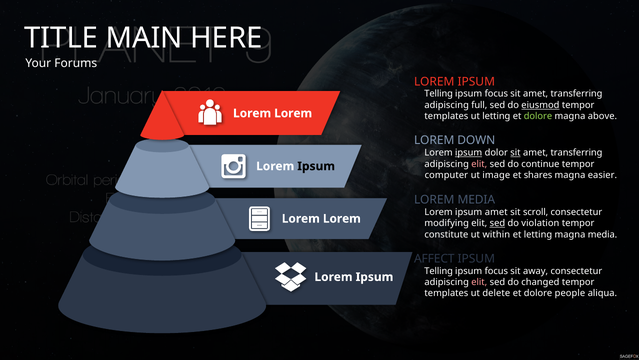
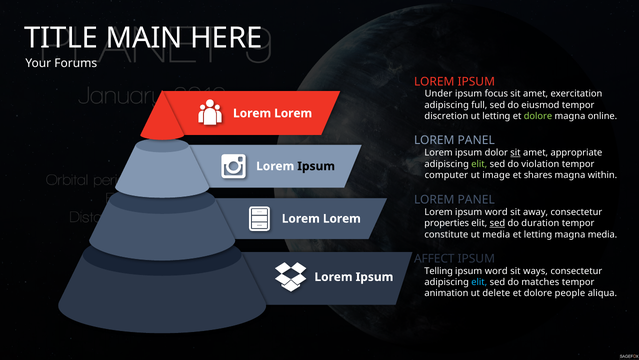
Telling: Telling -> Under (439, 94)
transferring: transferring -> exercitation (576, 94)
eiusmod underline: present -> none (540, 105)
templates: templates -> discretion (446, 116)
above: above -> online (602, 116)
DOWN: DOWN -> PANEL (476, 140)
ipsum underline: present -> none (469, 153)
transferring: transferring -> appropriate (576, 153)
elit colour: pink -> light green (479, 164)
continue: continue -> violation (540, 164)
easier: easier -> within (602, 175)
MEDIA: MEDIA -> PANEL (476, 199)
Lorem ipsum amet: amet -> word (496, 212)
scroll: scroll -> away (536, 212)
modifying: modifying -> properties (447, 223)
violation: violation -> duration (540, 223)
ut within: within -> media (496, 234)
focus: focus -> word (496, 271)
away: away -> ways (536, 271)
elit colour: pink -> light blue (479, 282)
changed: changed -> matches (540, 282)
templates: templates -> animation (446, 293)
